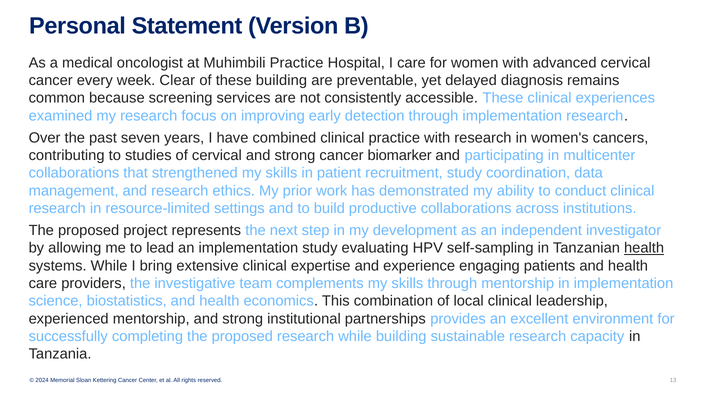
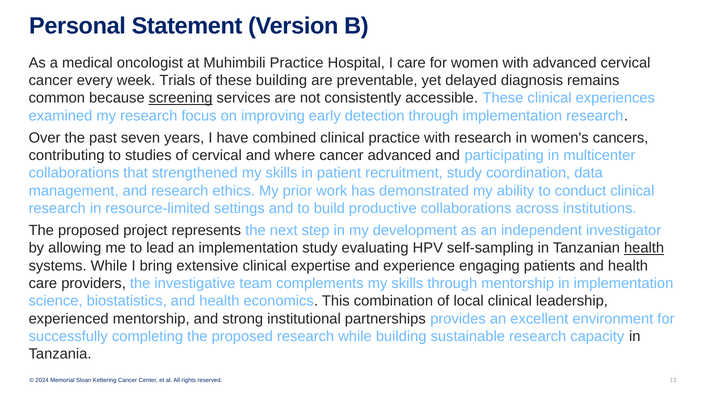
Clear: Clear -> Trials (177, 80)
screening underline: none -> present (181, 98)
cervical and strong: strong -> where (295, 155)
cancer biomarker: biomarker -> advanced (400, 155)
